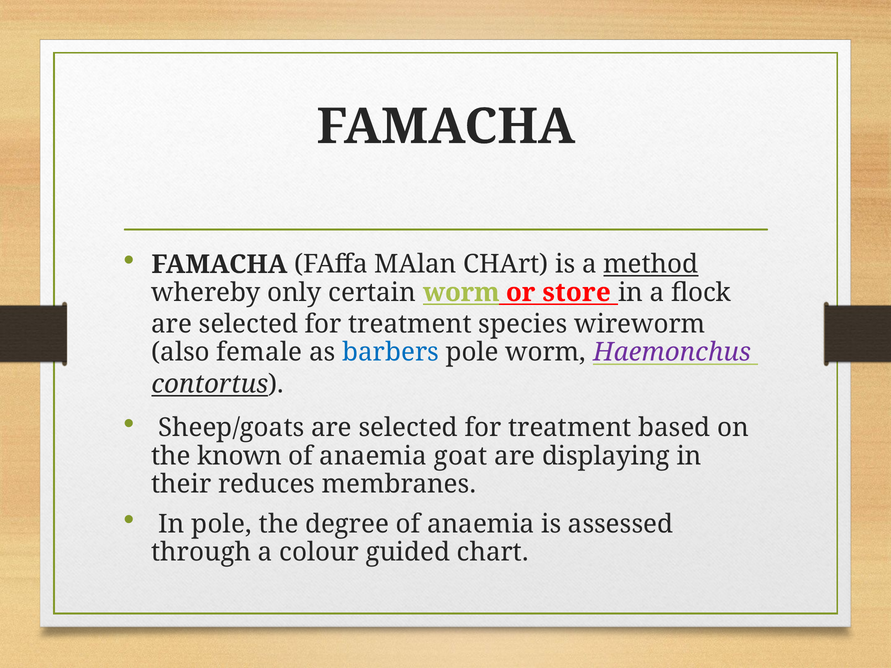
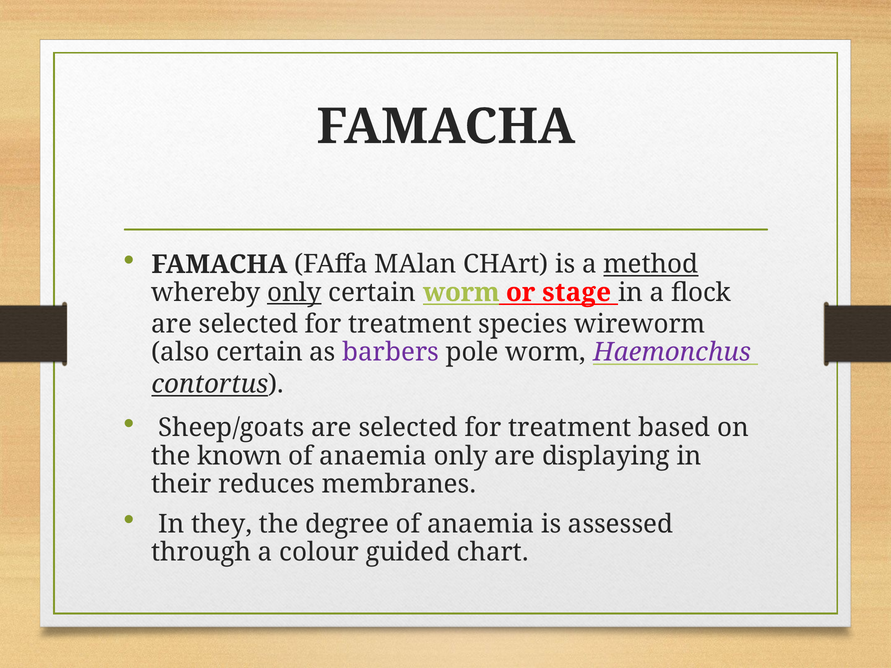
only underline: none -> present (294, 293)
store: store -> stage (577, 293)
also female: female -> certain (260, 352)
barbers colour: blue -> purple (391, 352)
anaemia goat: goat -> only (461, 456)
In pole: pole -> they (222, 524)
